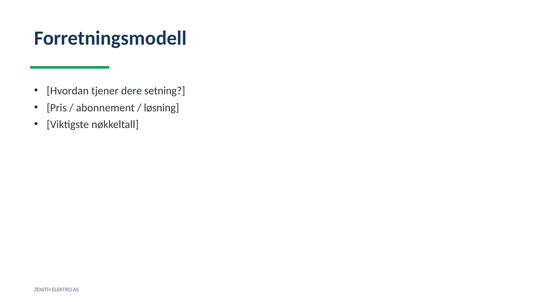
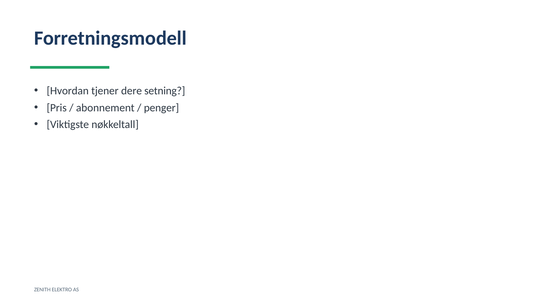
løsning: løsning -> penger (161, 108)
